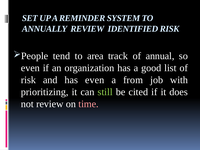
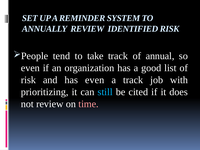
area: area -> take (95, 56)
a from: from -> track (133, 80)
still colour: light green -> light blue (105, 92)
